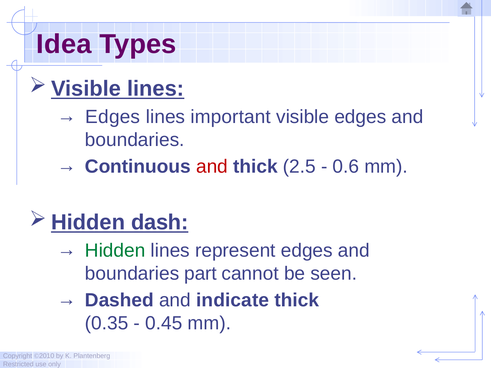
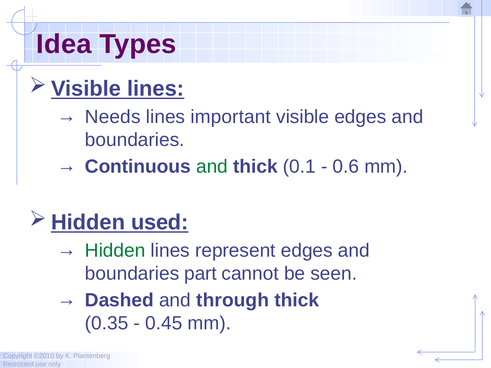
Edges: Edges -> Needs (113, 117)
and colour: red -> green (212, 167)
2.5: 2.5 -> 0.1 (299, 167)
dash: dash -> used (160, 223)
indicate: indicate -> through (233, 300)
